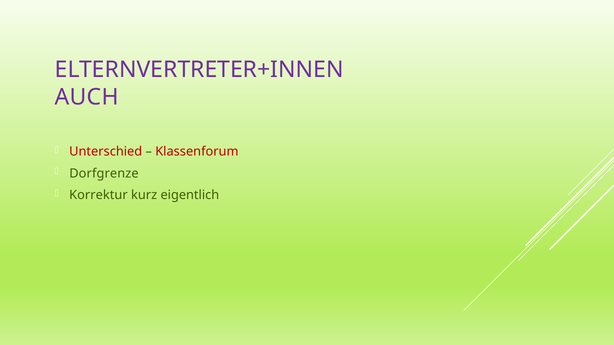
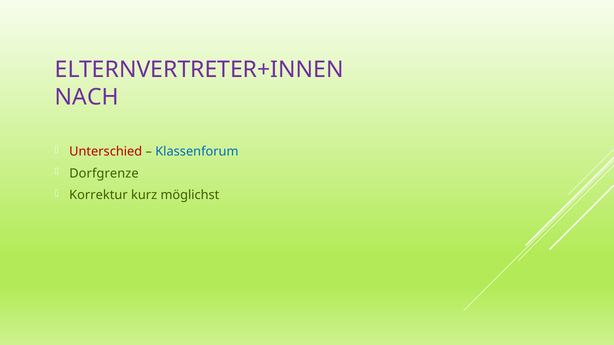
AUCH: AUCH -> NACH (87, 97)
Klassenforum colour: red -> blue (197, 152)
eigentlich: eigentlich -> möglichst (190, 195)
